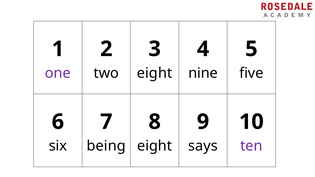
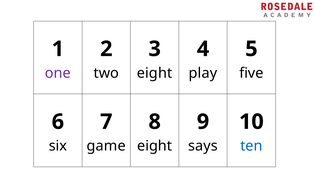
nine: nine -> play (203, 73)
being: being -> game (106, 146)
ten colour: purple -> blue (251, 146)
